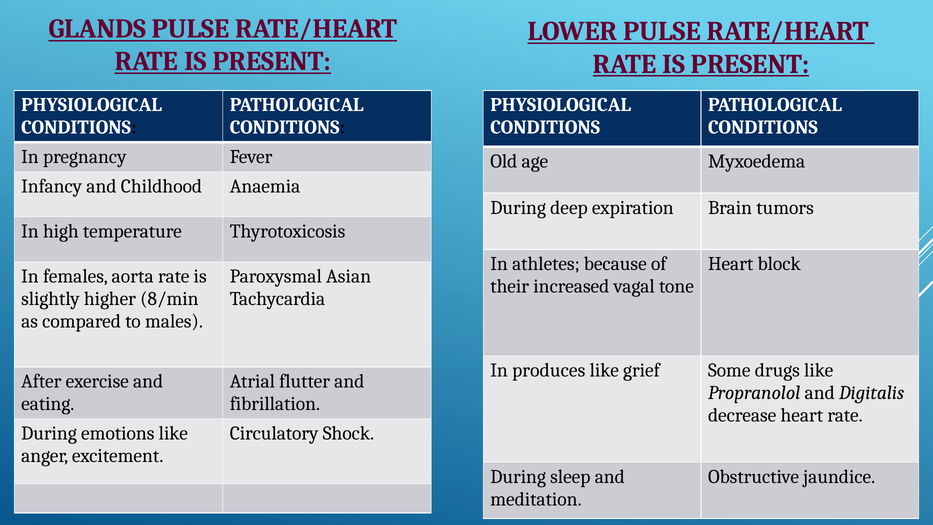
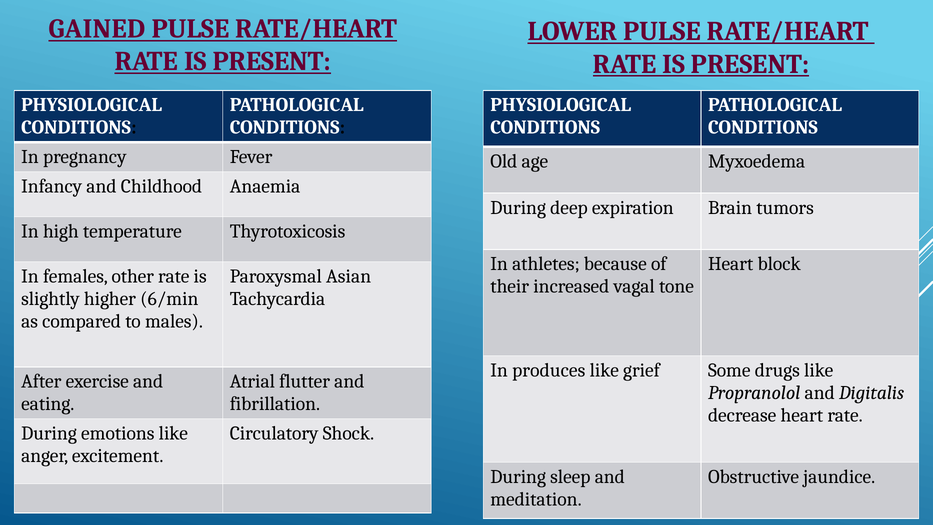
GLANDS: GLANDS -> GAINED (97, 29)
aorta: aorta -> other (133, 276)
8/min: 8/min -> 6/min (169, 299)
